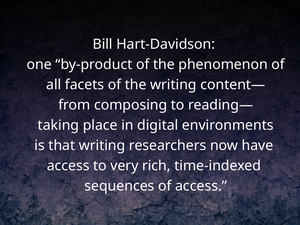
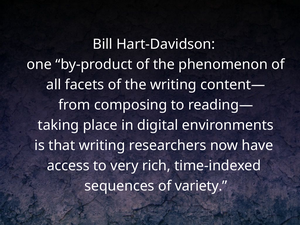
of access: access -> variety (201, 186)
